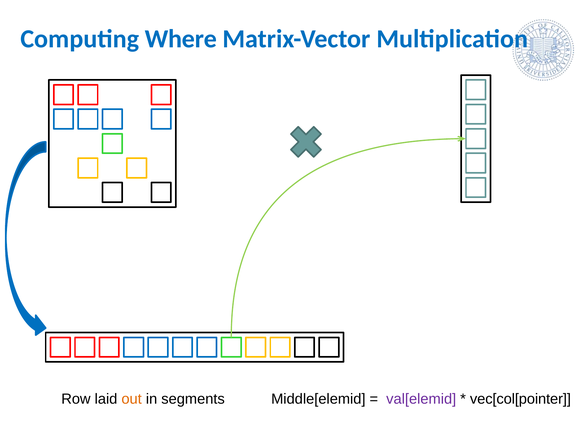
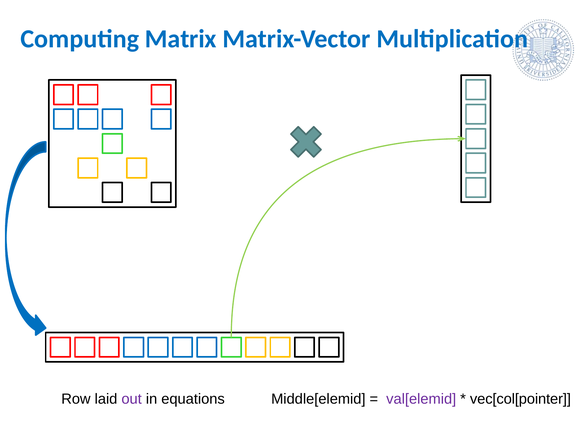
Where: Where -> Matrix (181, 39)
out colour: orange -> purple (132, 398)
segments: segments -> equations (193, 398)
